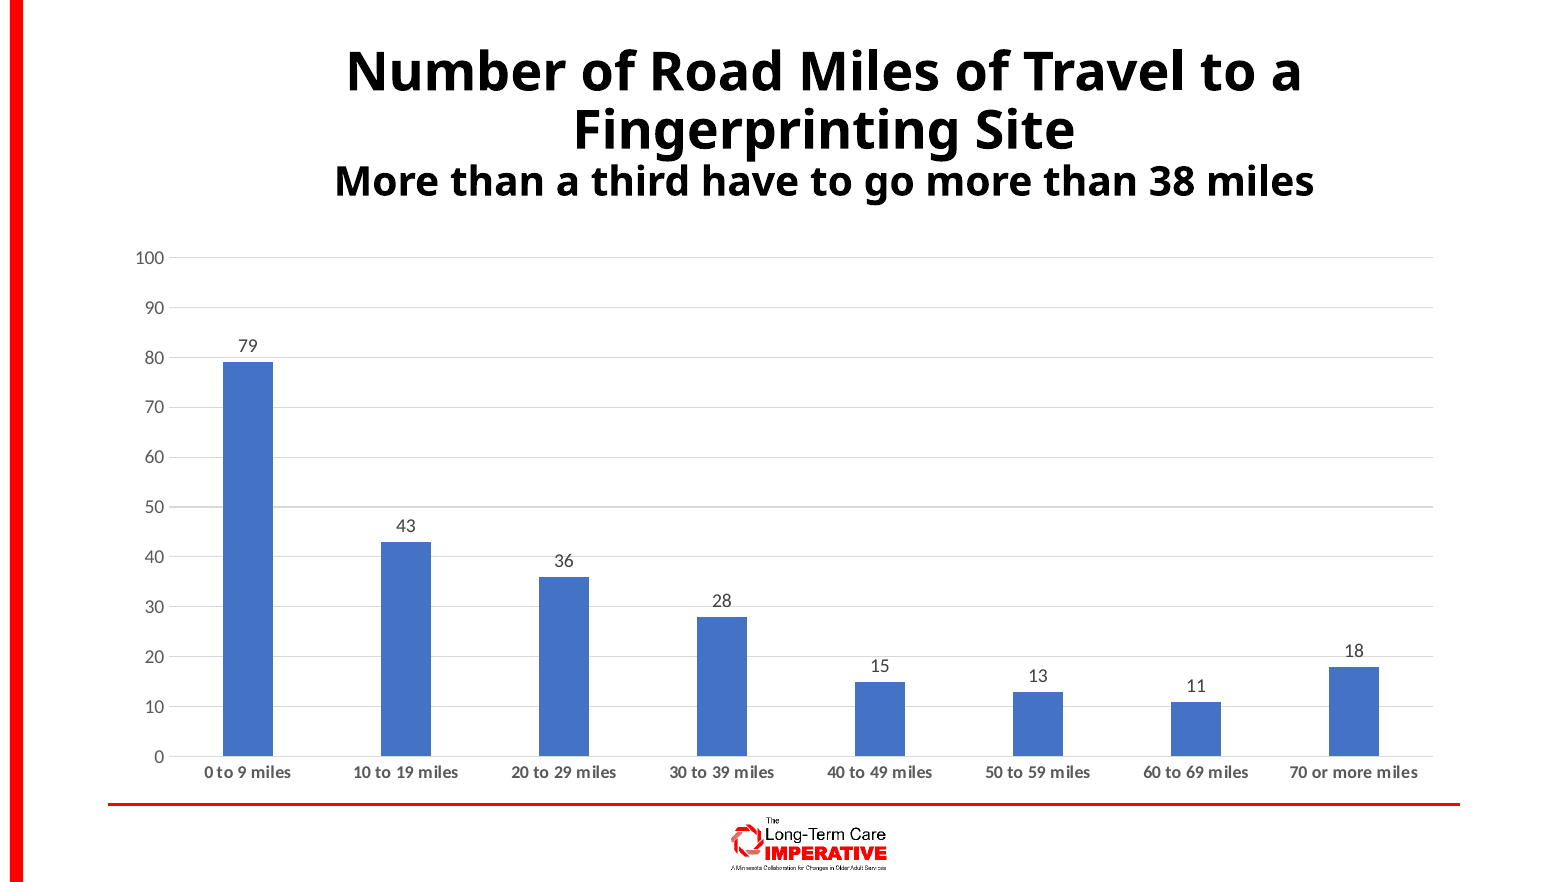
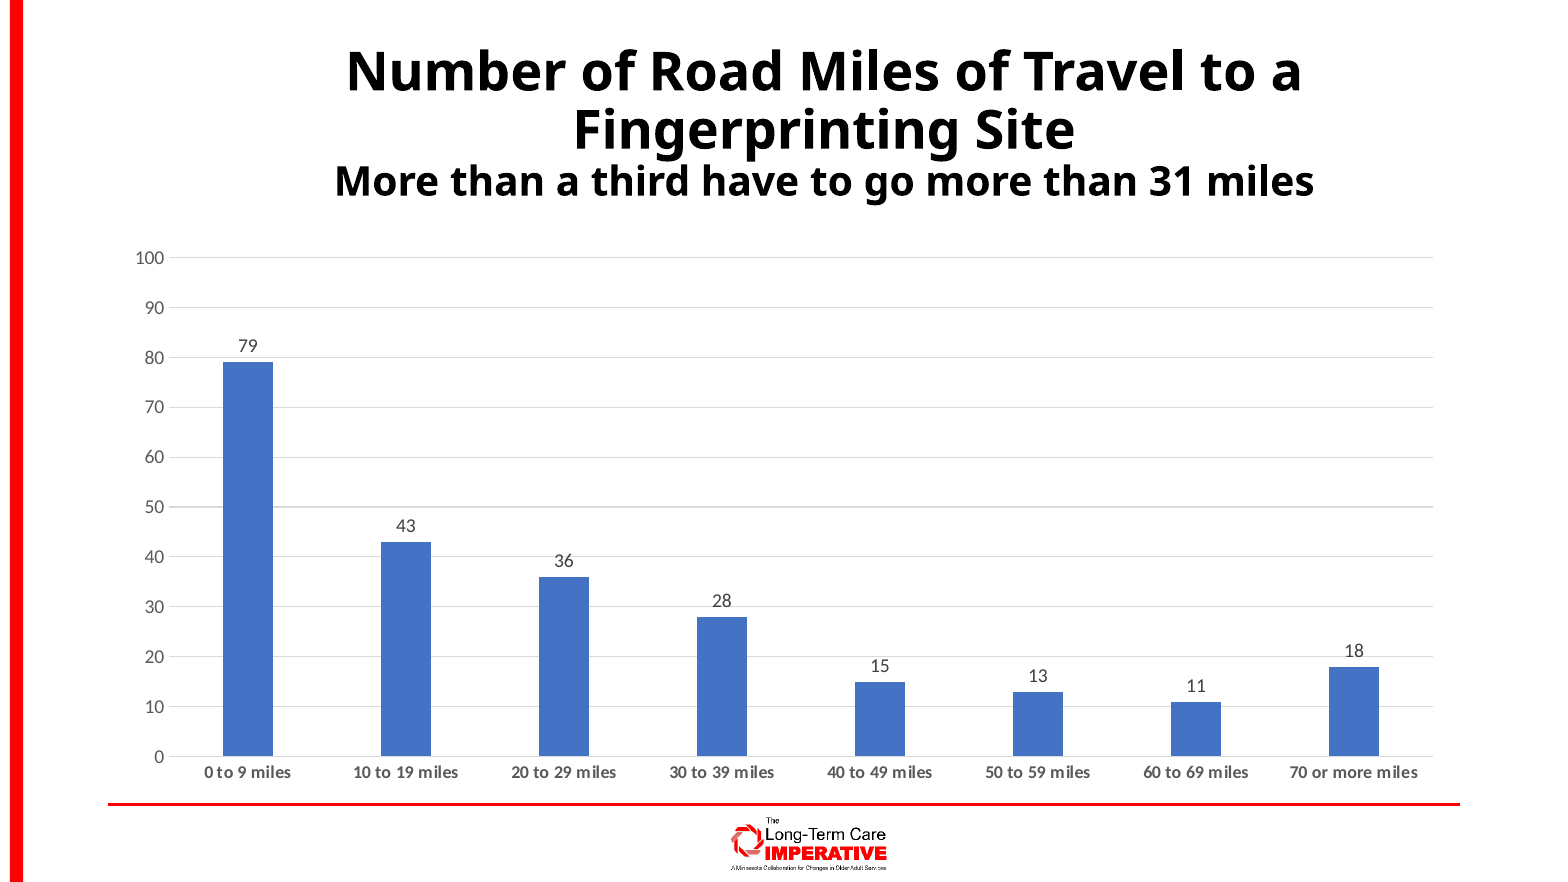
38: 38 -> 31 (1172, 182)
